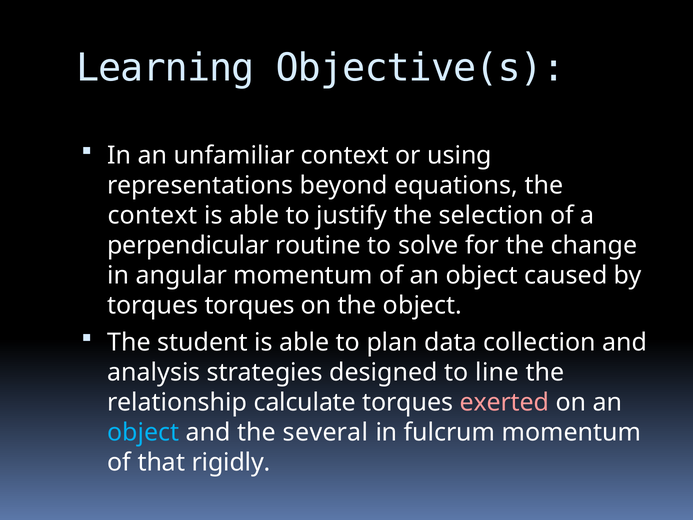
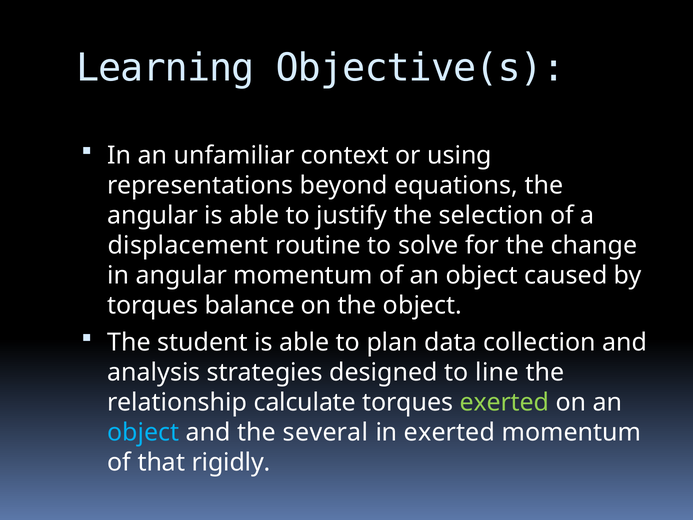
context: context -> angular (153, 215)
perpendicular: perpendicular -> displacement (188, 245)
torques torques: torques -> balance (250, 305)
exerted colour: pink -> light green (504, 402)
in fulcrum: fulcrum -> exerted (449, 432)
